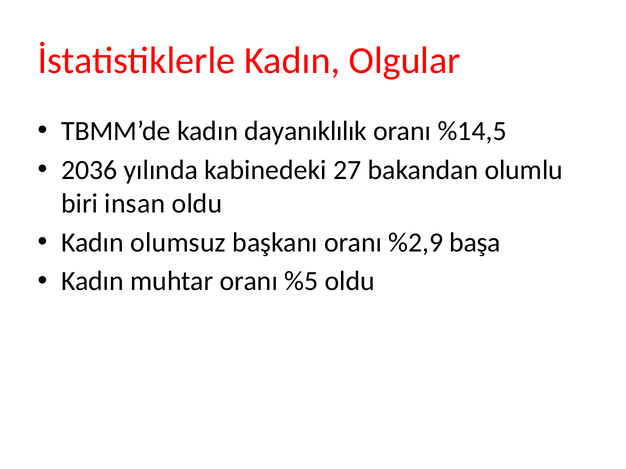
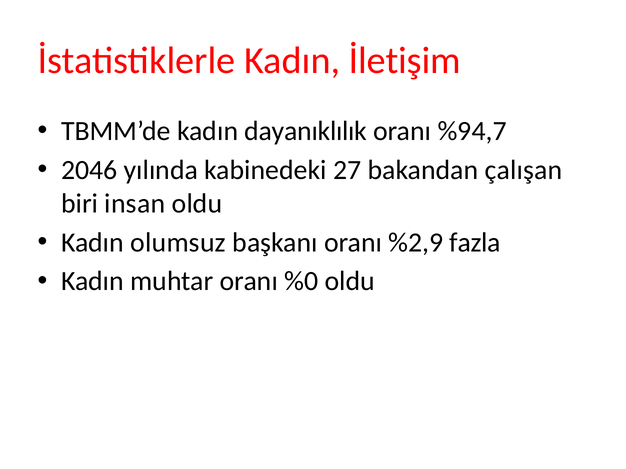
Olgular: Olgular -> İletişim (405, 61)
%14,5: %14,5 -> %94,7 (472, 131)
2036: 2036 -> 2046 (89, 170)
olumlu: olumlu -> çalışan (524, 170)
başa: başa -> fazla (475, 243)
%5: %5 -> %0 (301, 282)
